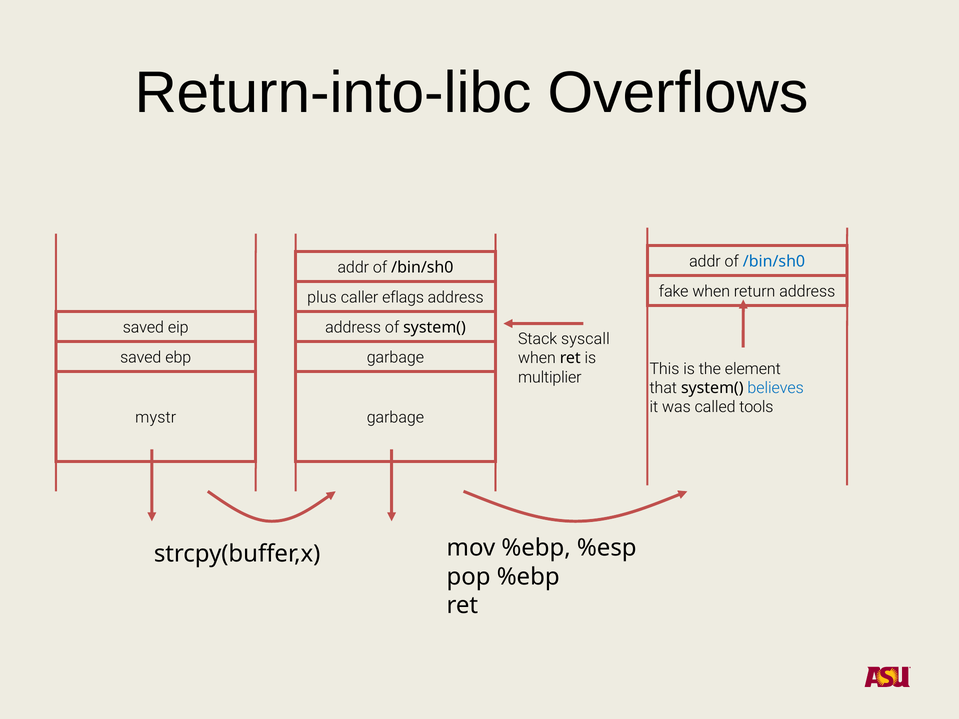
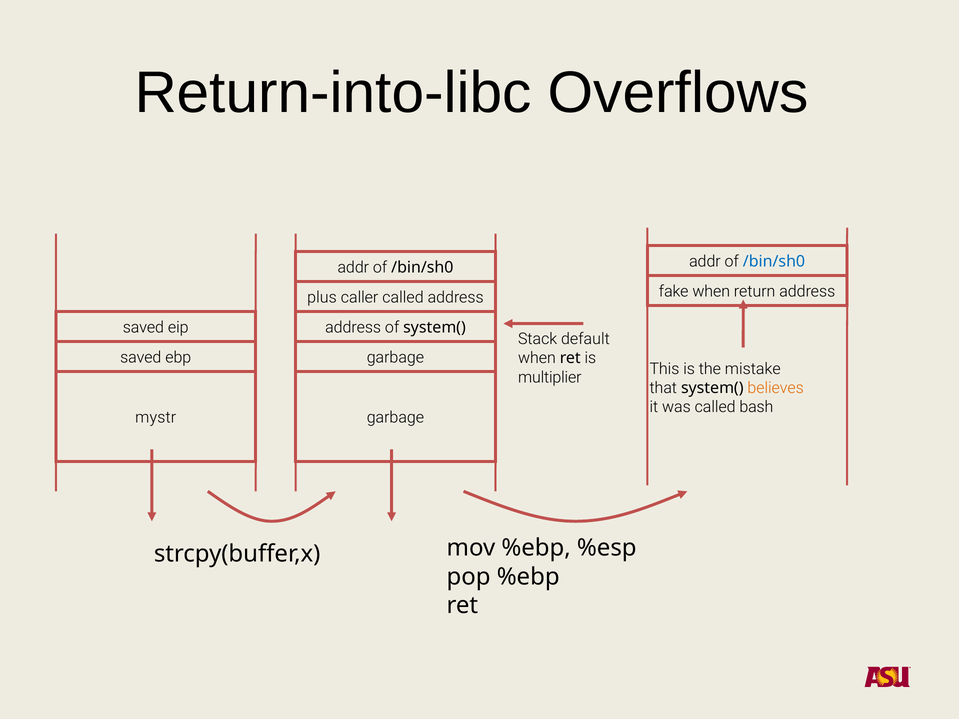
caller eflags: eflags -> called (403, 298)
syscall: syscall -> default (585, 339)
element: element -> mistake (753, 369)
believes colour: blue -> orange (776, 388)
tools: tools -> bash (756, 407)
